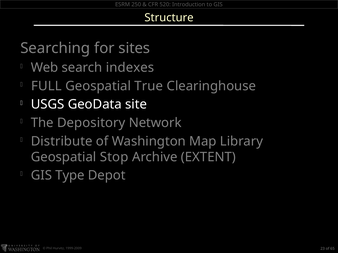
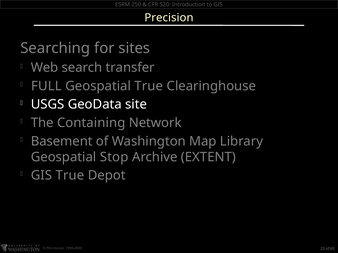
Structure: Structure -> Precision (169, 18)
indexes: indexes -> transfer (130, 68)
Depository: Depository -> Containing (91, 123)
Distribute: Distribute -> Basement (62, 141)
GIS Type: Type -> True (70, 176)
